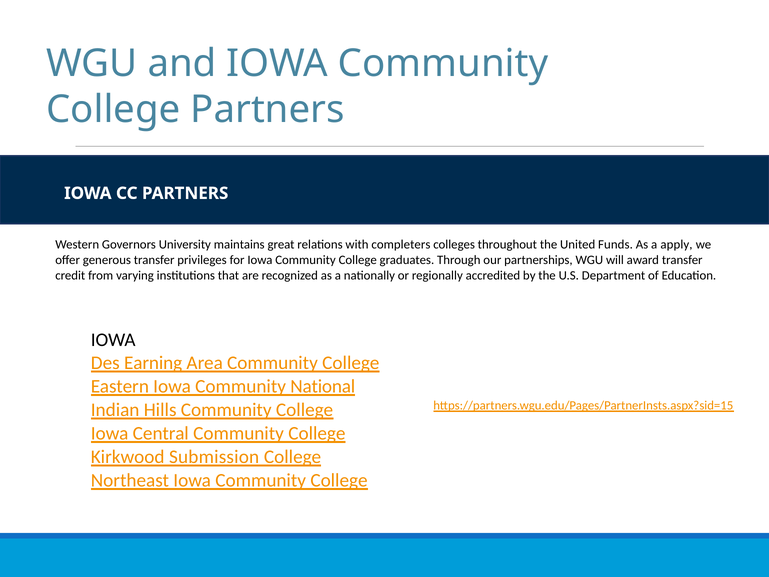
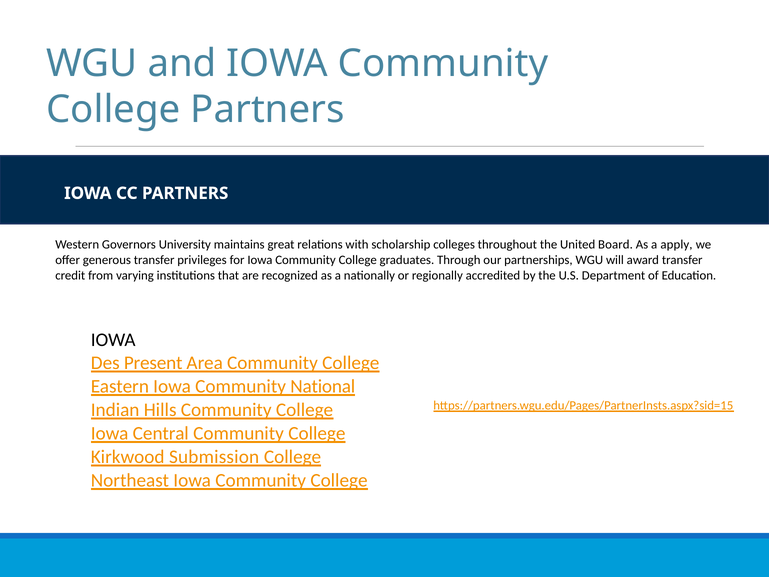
completers: completers -> scholarship (401, 244)
Funds: Funds -> Board (615, 244)
Earning: Earning -> Present (153, 363)
